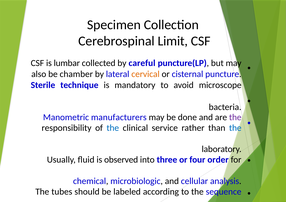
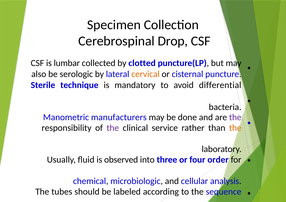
Limit: Limit -> Drop (173, 41)
careful: careful -> clotted (142, 63)
chamber: chamber -> serologic (76, 74)
microscope: microscope -> differential (220, 85)
the colour: blue -> purple (113, 128)
the colour: blue -> orange (235, 128)
